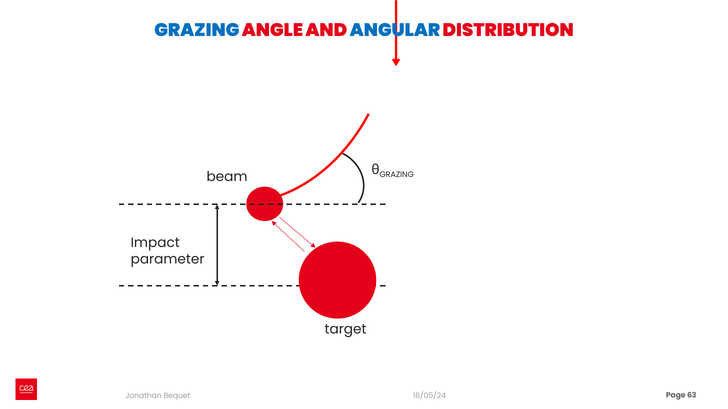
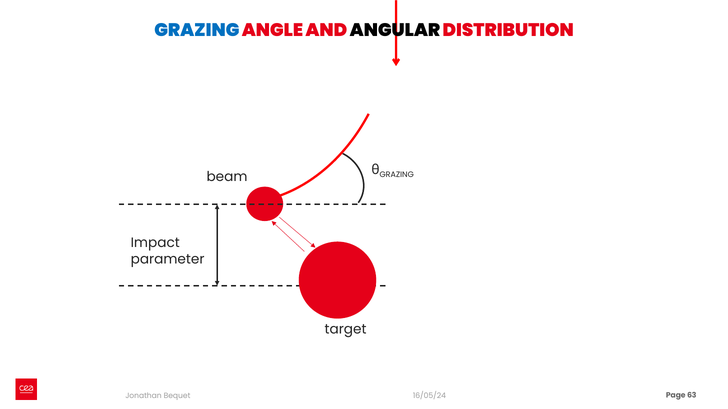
ANGULAR colour: blue -> black (395, 30)
